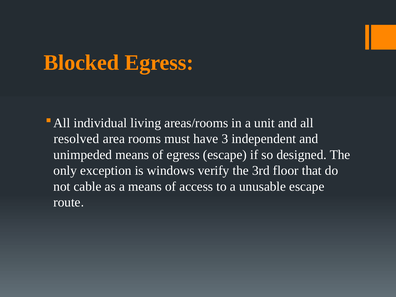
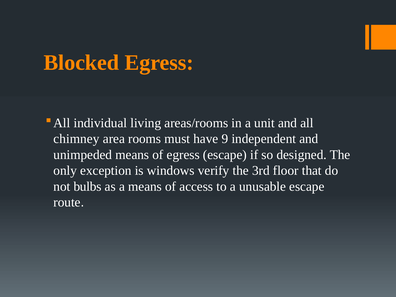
resolved: resolved -> chimney (76, 139)
3: 3 -> 9 (225, 139)
cable: cable -> bulbs (88, 186)
